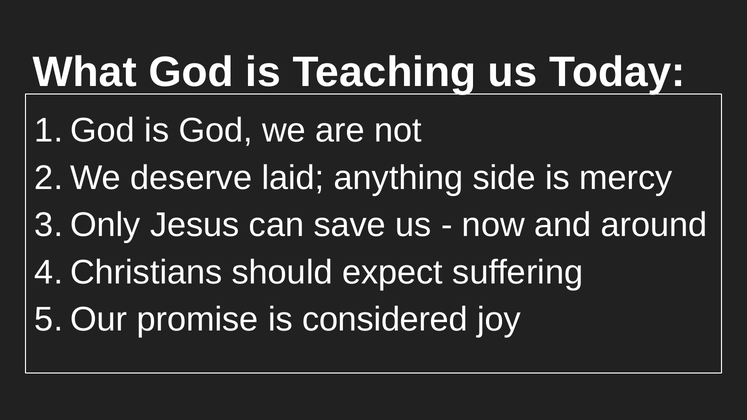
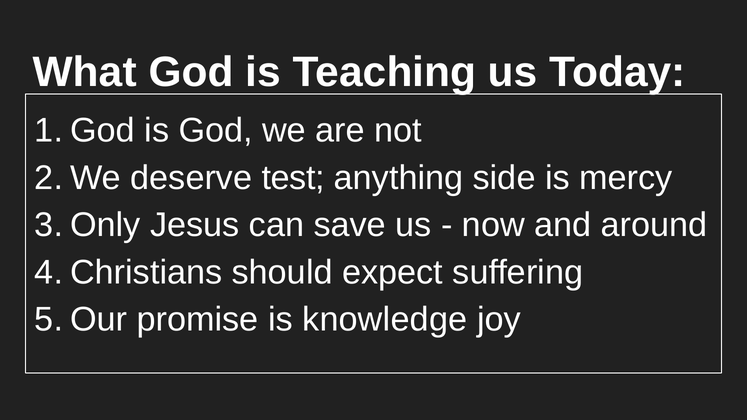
laid: laid -> test (293, 178)
considered: considered -> knowledge (385, 320)
